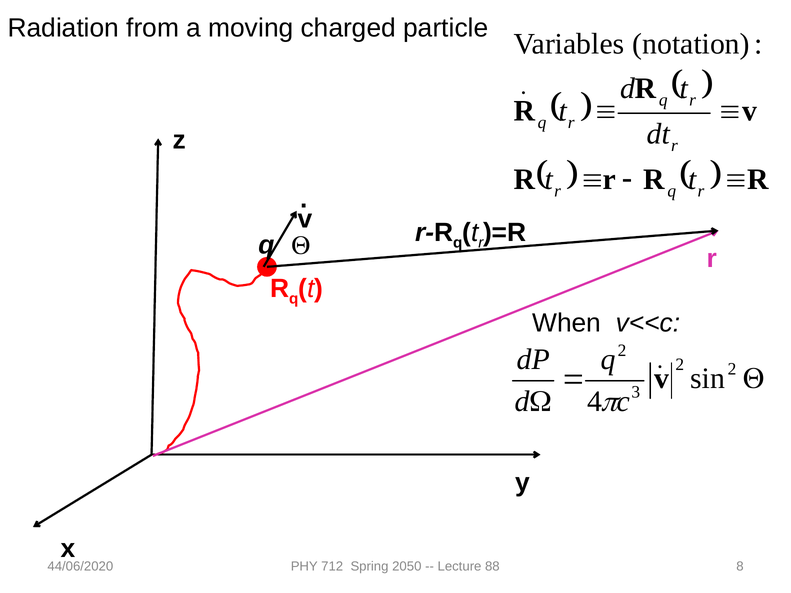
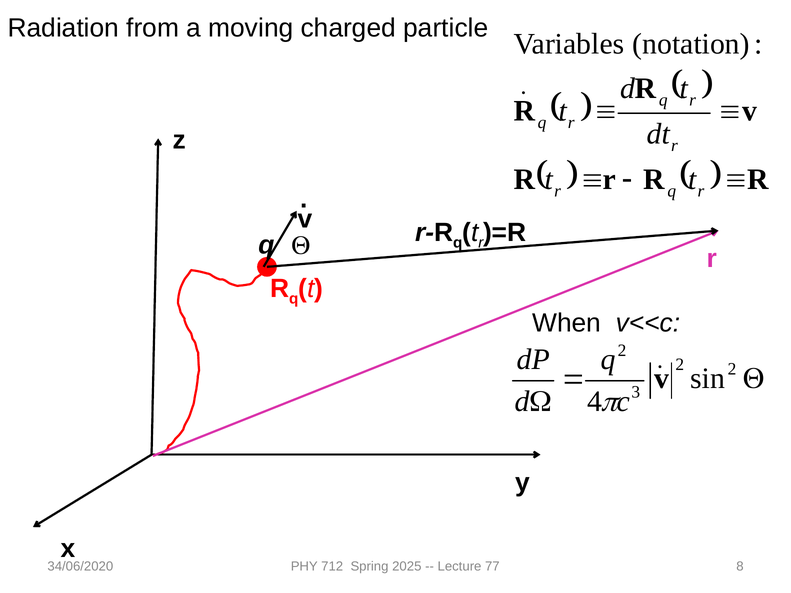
44/06/2020: 44/06/2020 -> 34/06/2020 (80, 567)
2050: 2050 -> 2025 (407, 567)
88: 88 -> 77 (492, 567)
